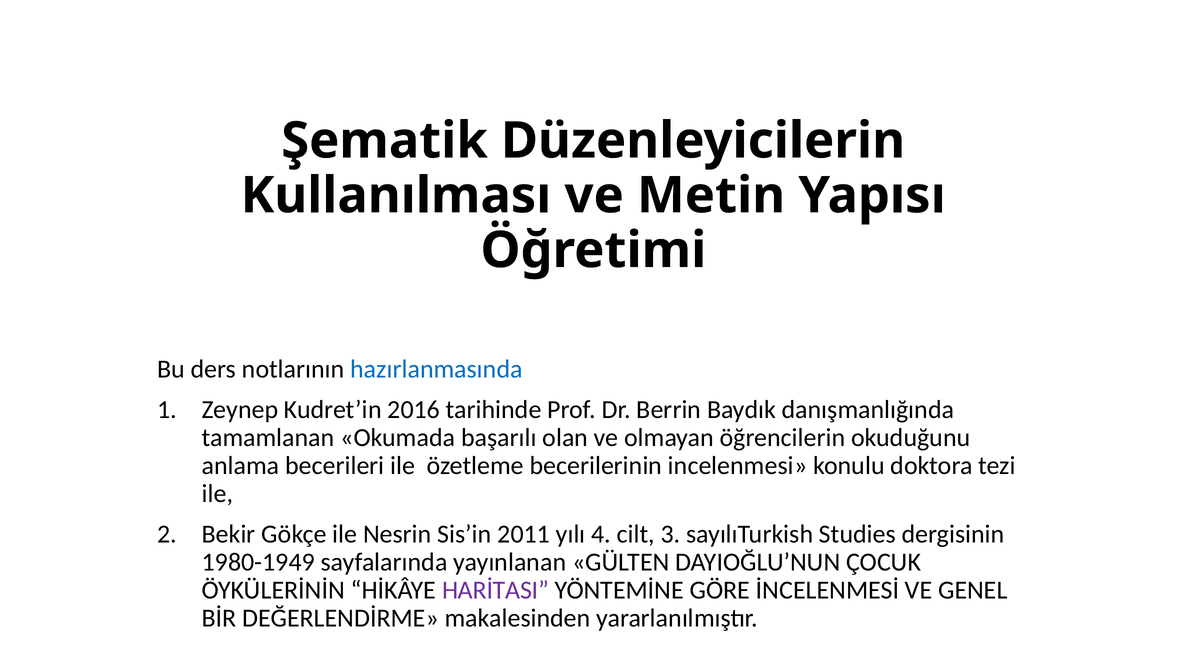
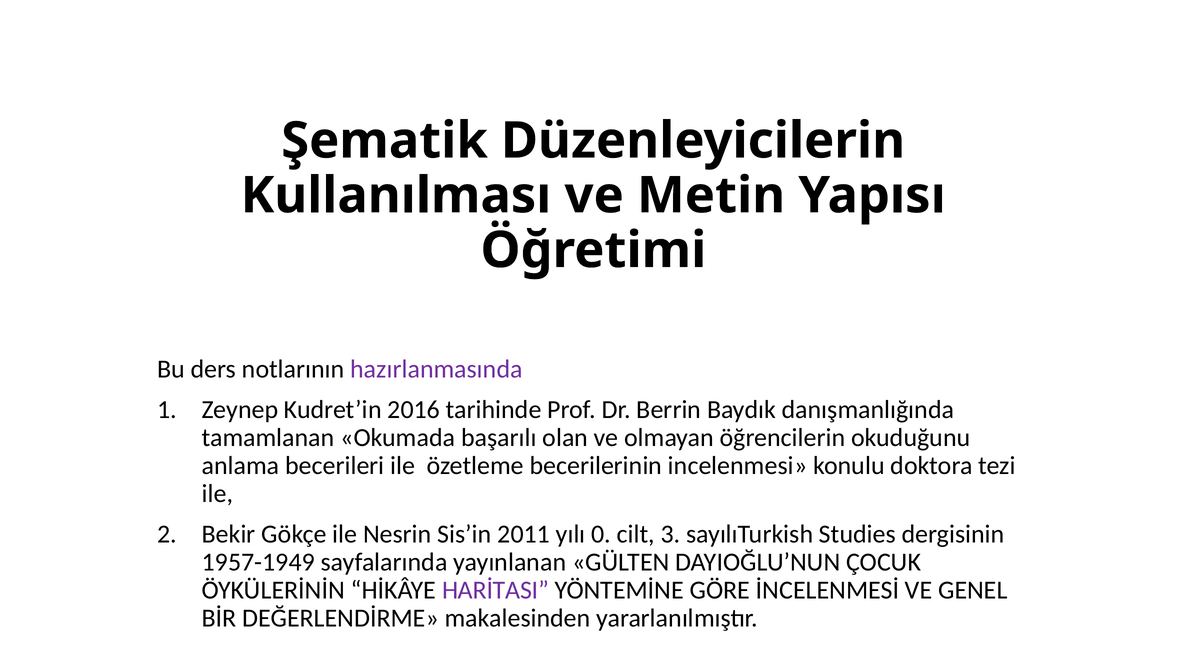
hazırlanmasında colour: blue -> purple (436, 369)
4: 4 -> 0 (601, 534)
1980-1949: 1980-1949 -> 1957-1949 (258, 562)
